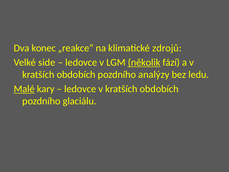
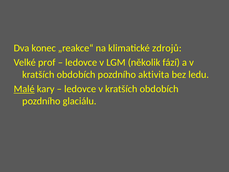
side: side -> prof (47, 62)
několik underline: present -> none (144, 62)
analýzy: analýzy -> aktivita (154, 75)
